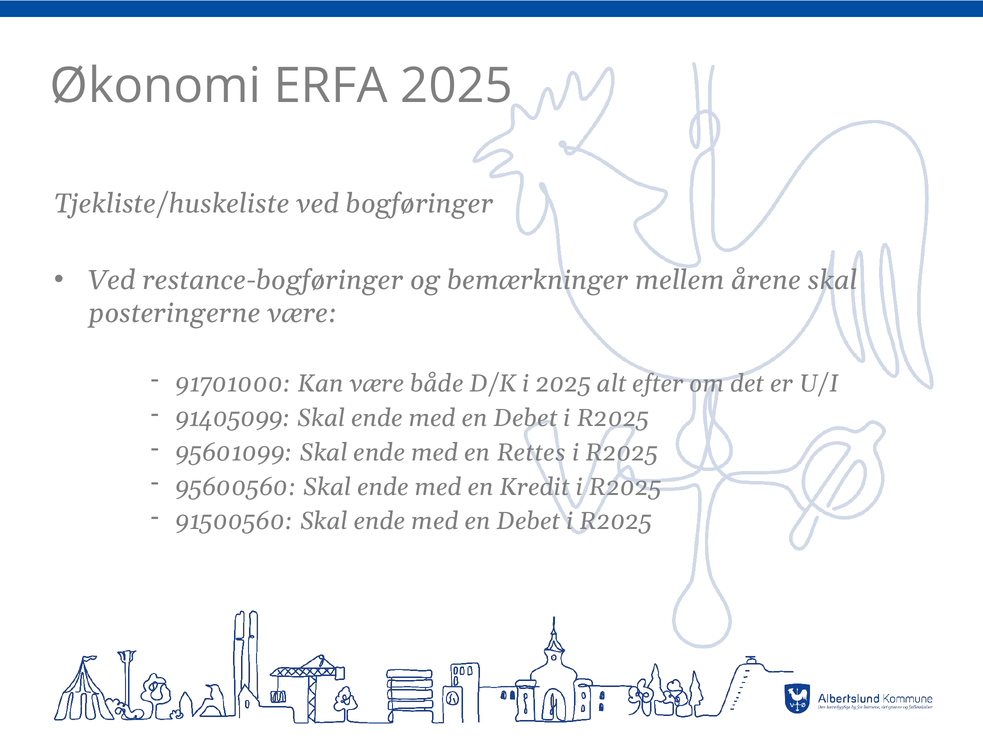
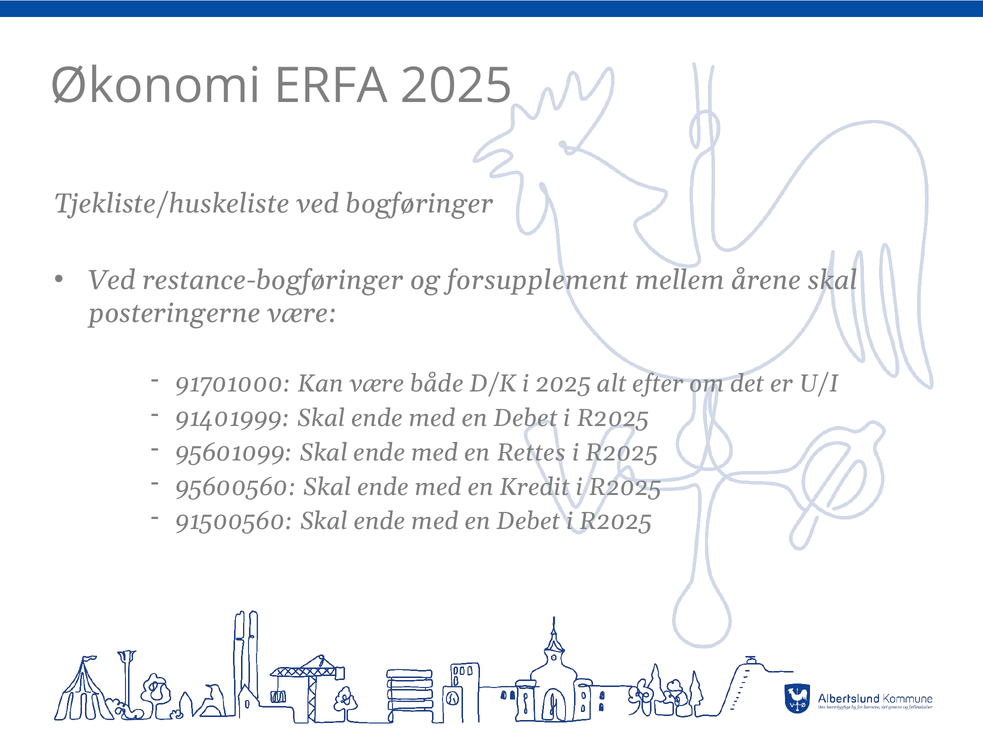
bemærkninger: bemærkninger -> forsupplement (538, 280)
91405099: 91405099 -> 91401999 (233, 418)
